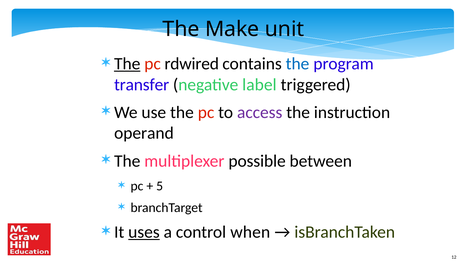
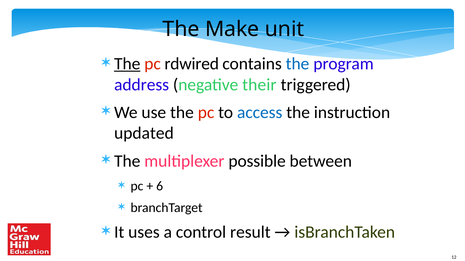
transfer: transfer -> address (142, 85)
label: label -> their (259, 85)
access colour: purple -> blue (260, 113)
operand: operand -> updated (144, 134)
5: 5 -> 6 (160, 186)
uses underline: present -> none (144, 233)
when: when -> result (250, 233)
